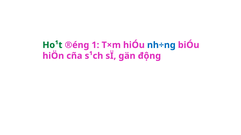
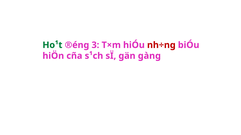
1: 1 -> 3 (95, 45)
nh÷ng colour: blue -> red (161, 45)
động: động -> gàng (149, 56)
